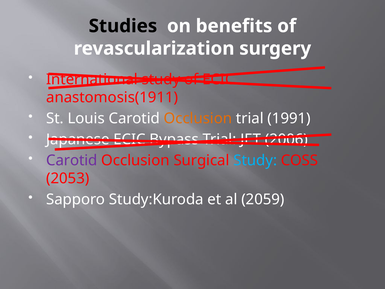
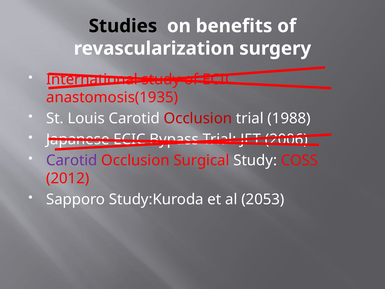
anastomosis(1911: anastomosis(1911 -> anastomosis(1935 (112, 97)
Occlusion colour: orange -> red (198, 118)
1991: 1991 -> 1988 (289, 118)
Study colour: light blue -> white (255, 160)
2053: 2053 -> 2012 (68, 178)
2059: 2059 -> 2053 (263, 199)
